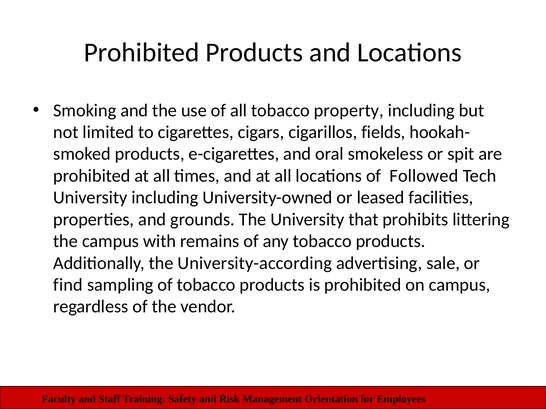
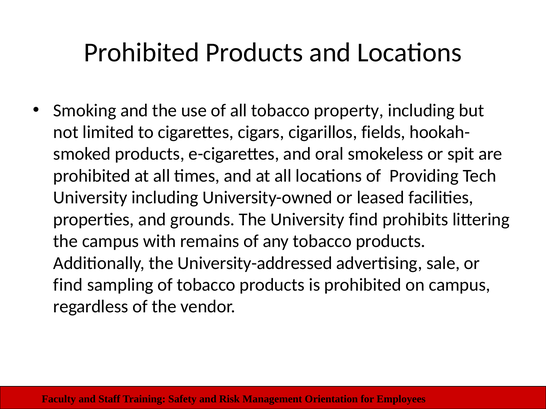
Followed: Followed -> Providing (424, 176)
University that: that -> find (363, 220)
University-according: University-according -> University-addressed (255, 263)
